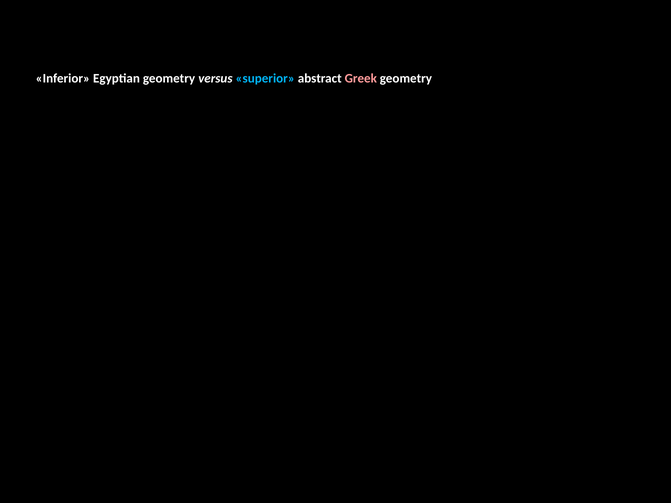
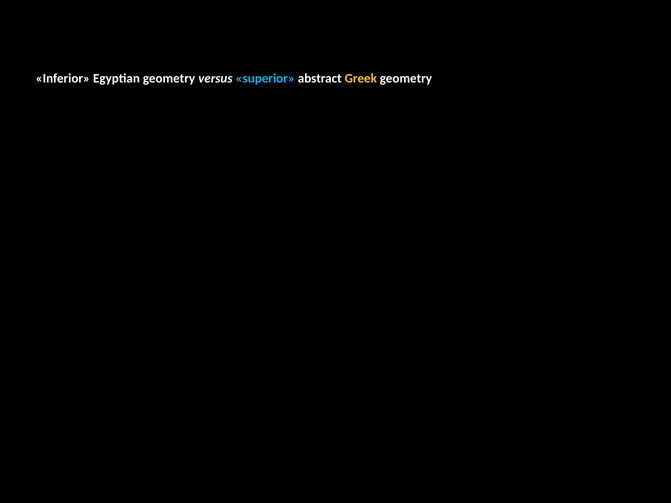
Greek colour: pink -> yellow (361, 79)
